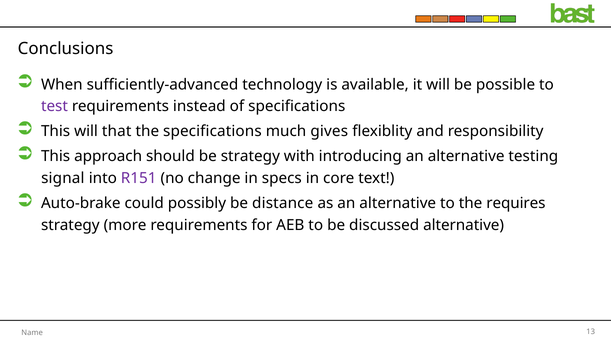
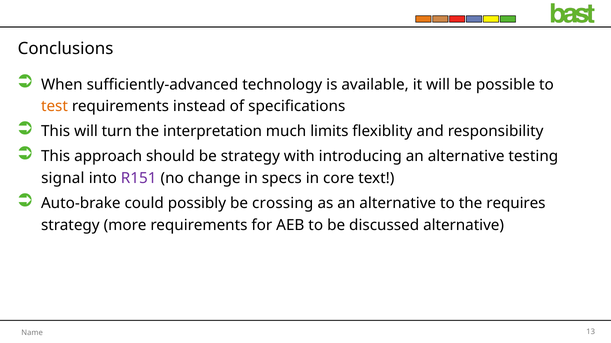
test colour: purple -> orange (54, 107)
that: that -> turn (117, 132)
the specifications: specifications -> interpretation (213, 132)
gives: gives -> limits (329, 132)
distance: distance -> crossing (283, 204)
